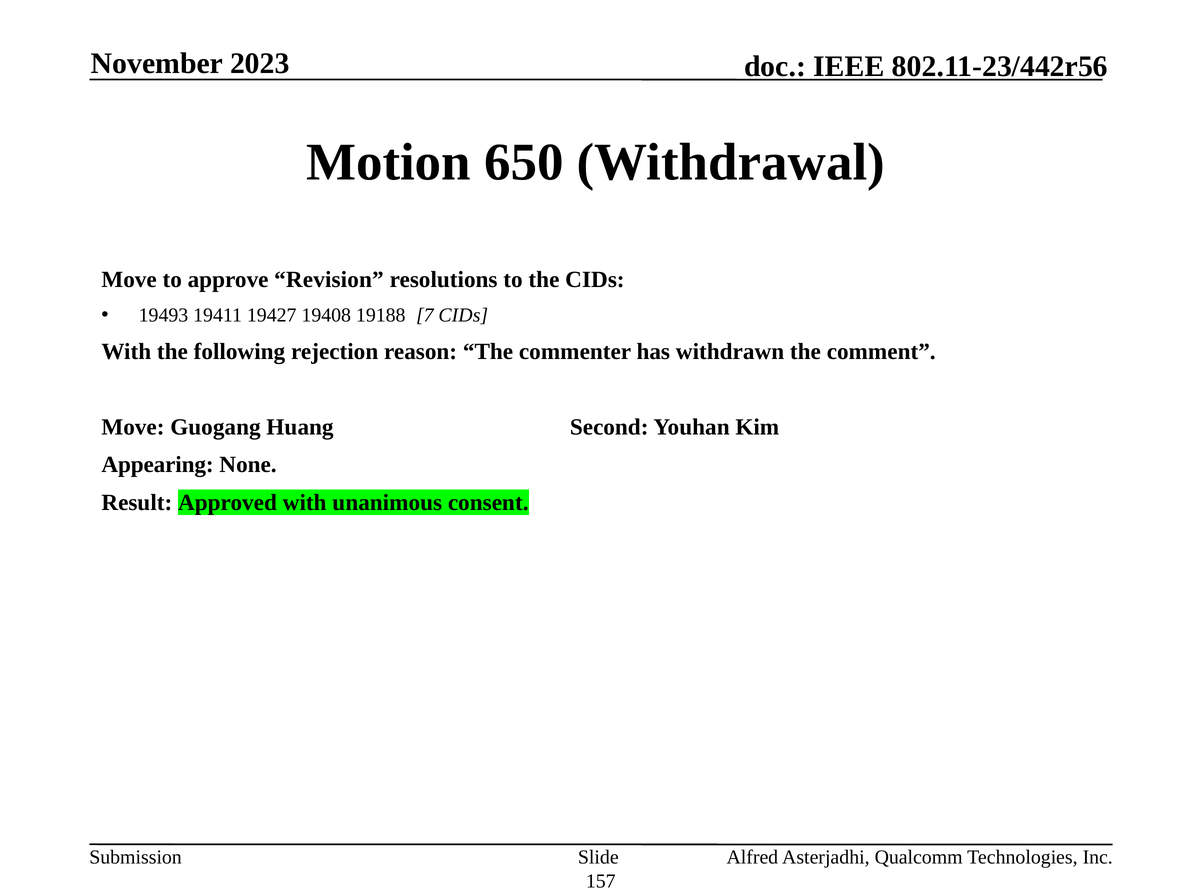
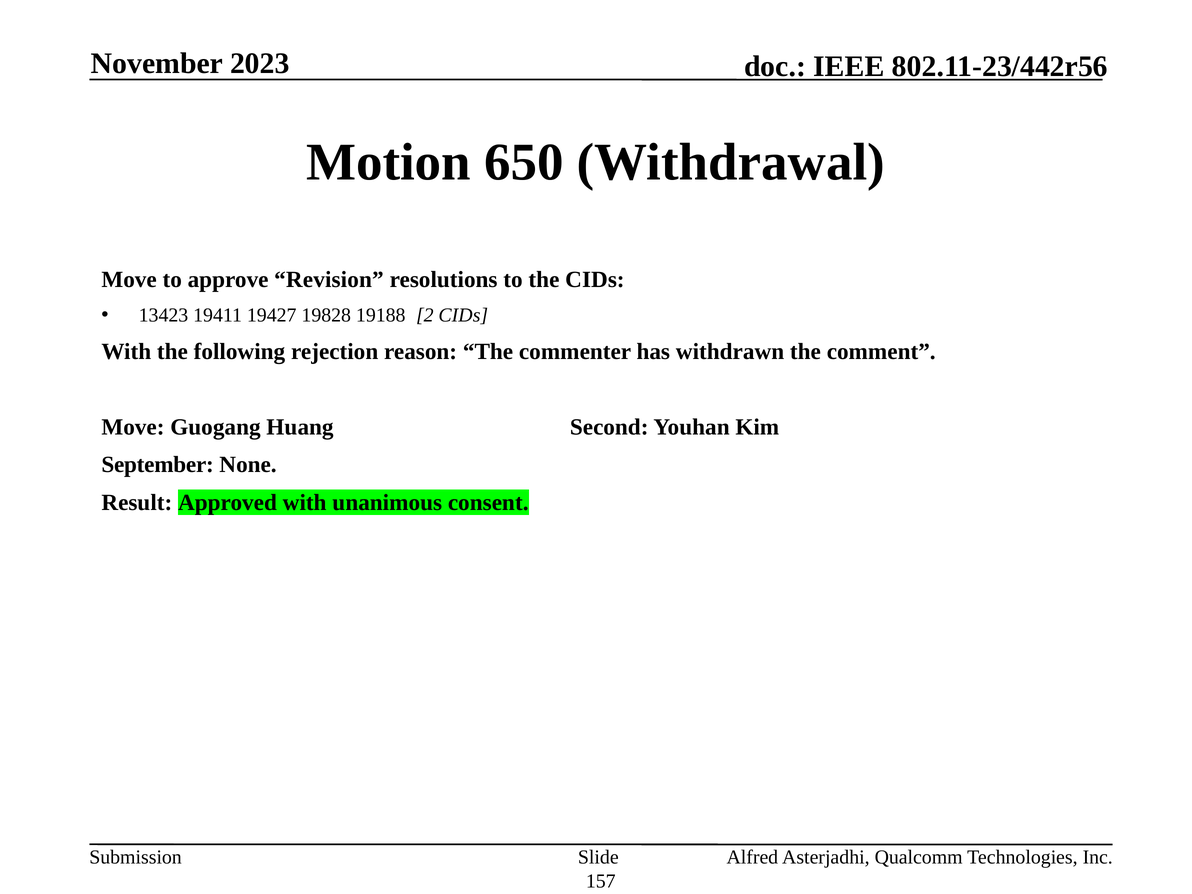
19493: 19493 -> 13423 (163, 315)
19408: 19408 -> 19828 (326, 315)
7: 7 -> 2 (425, 315)
Appearing: Appearing -> September (158, 465)
